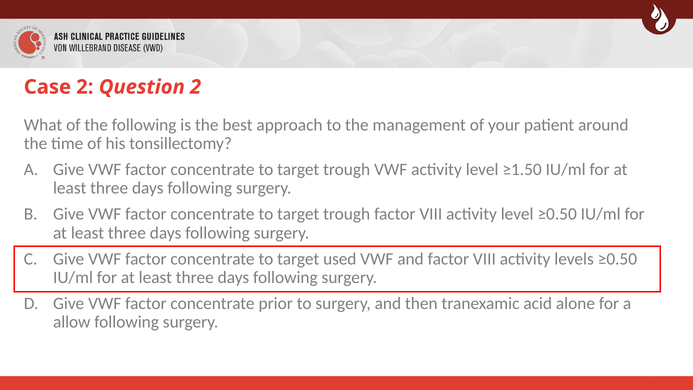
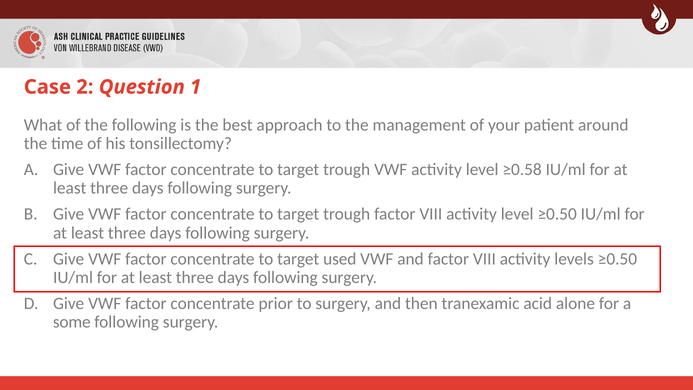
Question 2: 2 -> 1 (196, 87)
≥1.50: ≥1.50 -> ≥0.58 (522, 169)
allow: allow -> some (72, 322)
